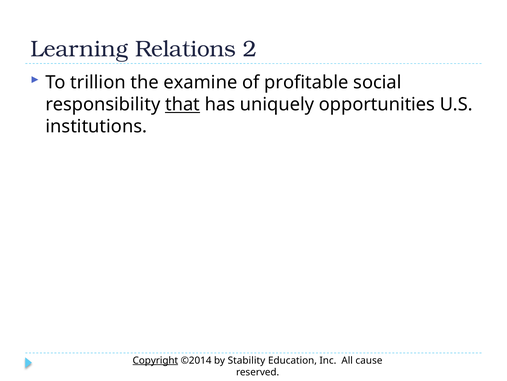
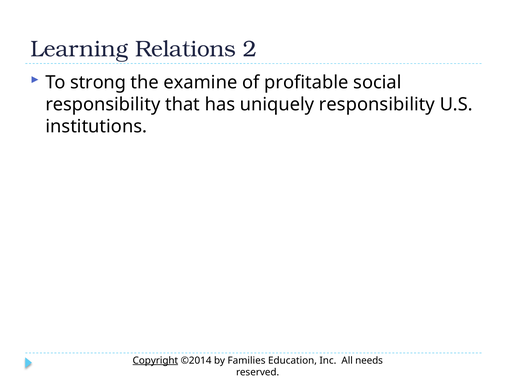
trillion: trillion -> strong (98, 82)
that underline: present -> none (183, 104)
uniquely opportunities: opportunities -> responsibility (377, 104)
Stability: Stability -> Families (247, 360)
cause: cause -> needs (369, 360)
